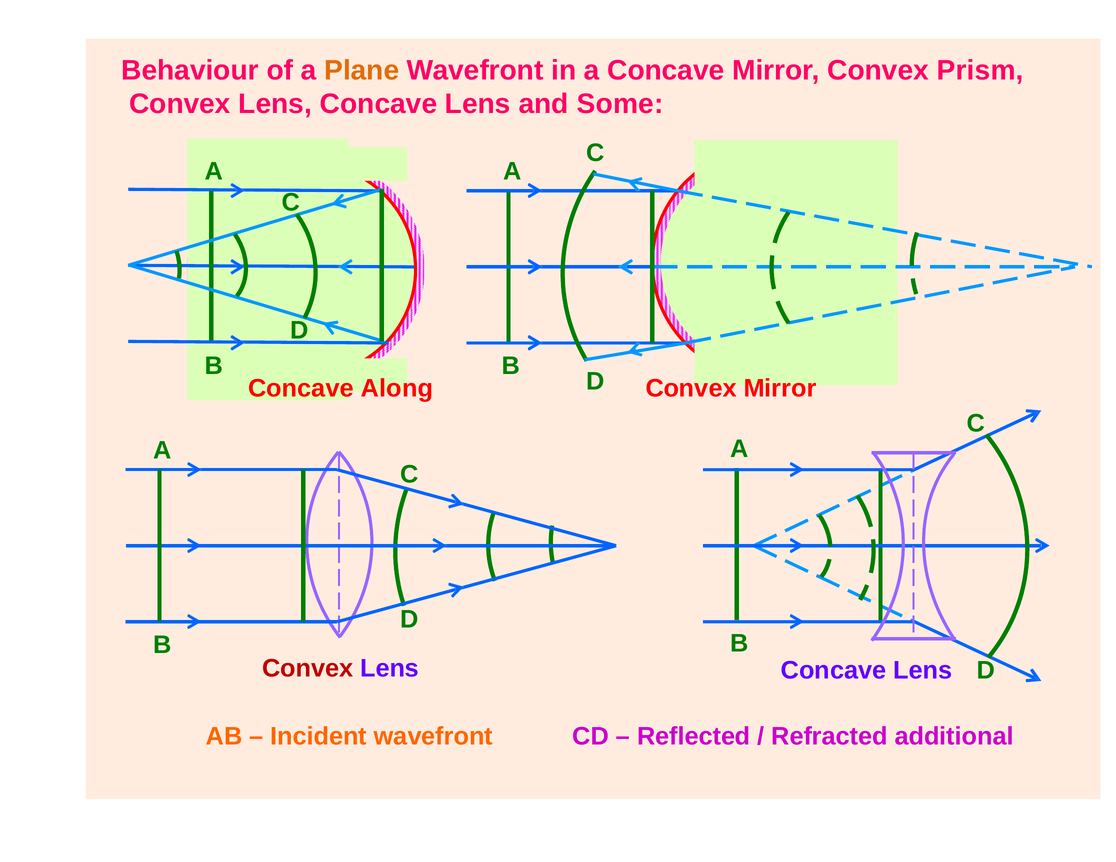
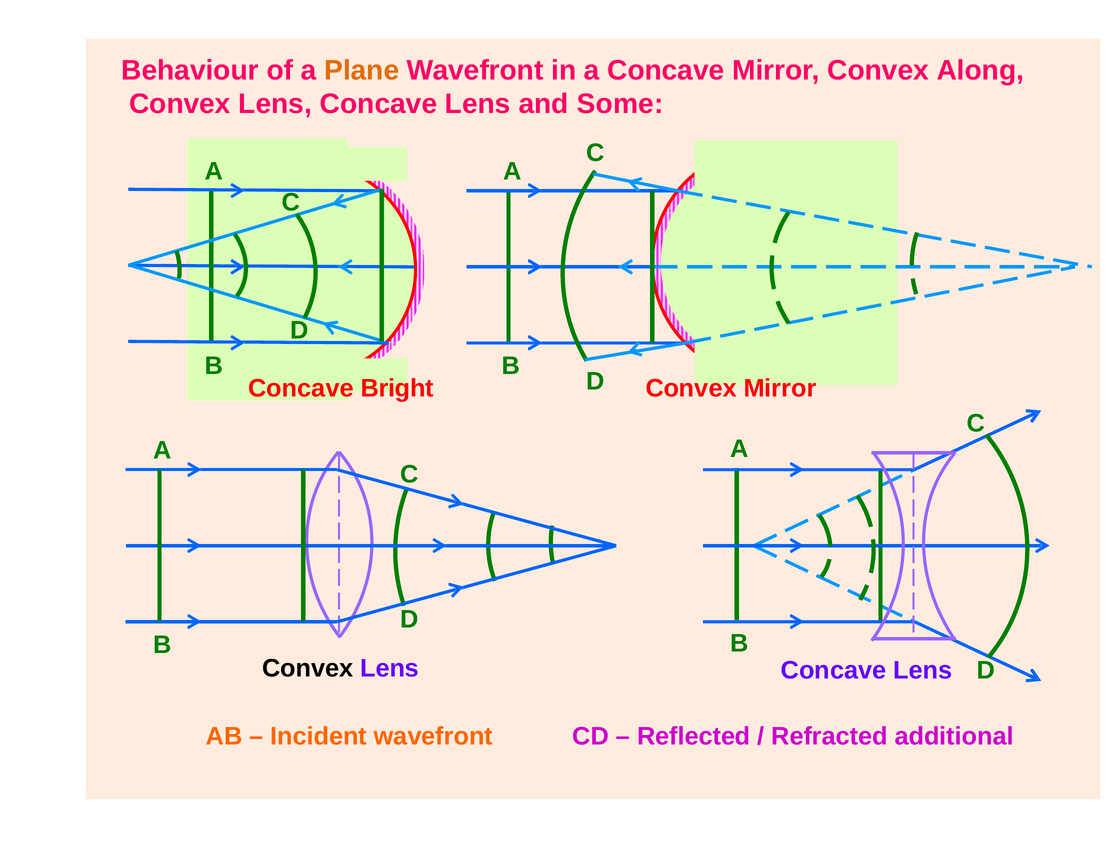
Prism: Prism -> Along (980, 70)
Along: Along -> Bright (397, 388)
Convex colour: red -> black (308, 669)
